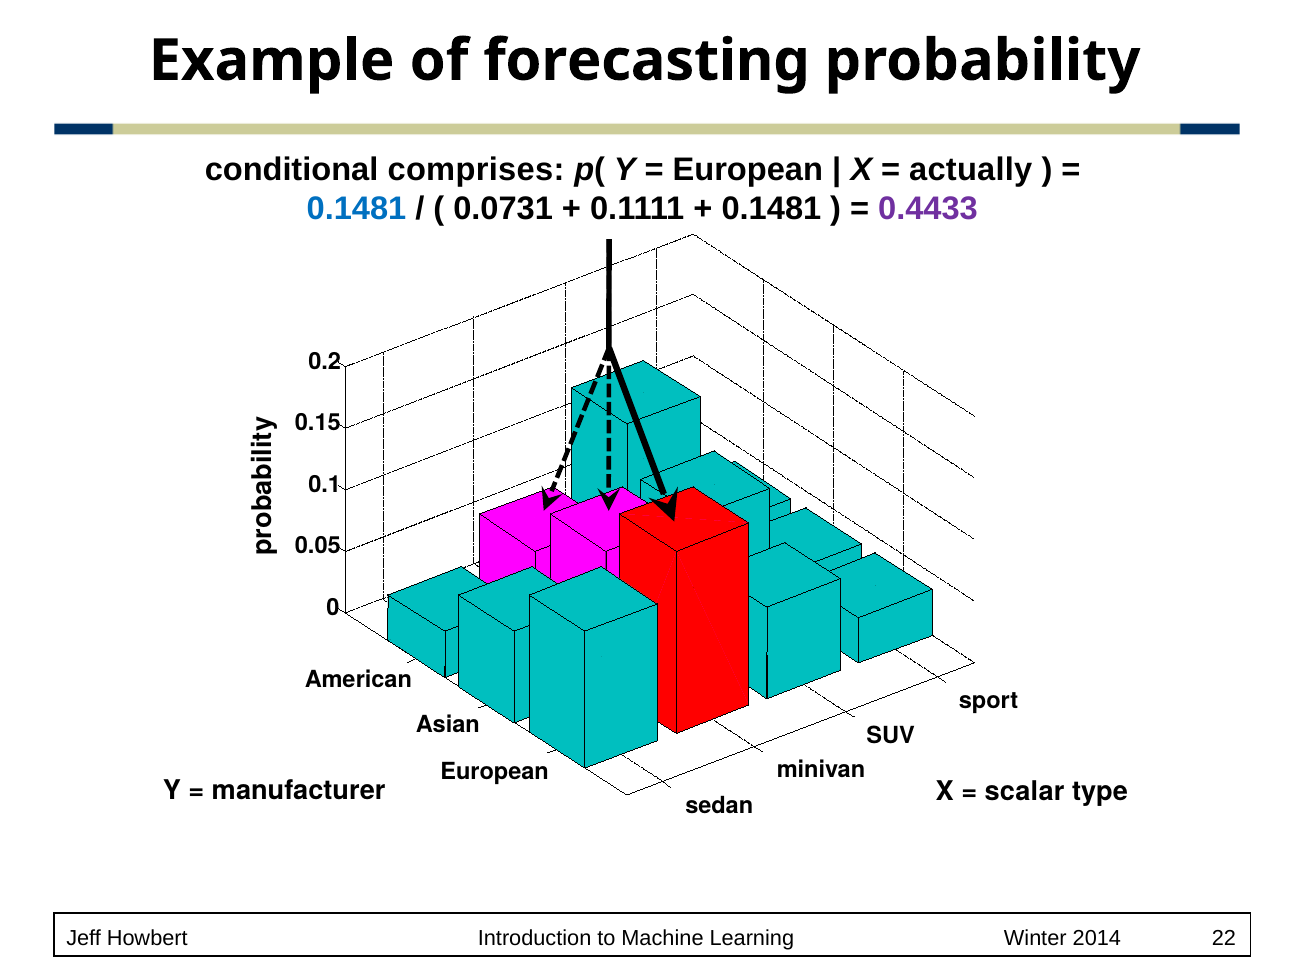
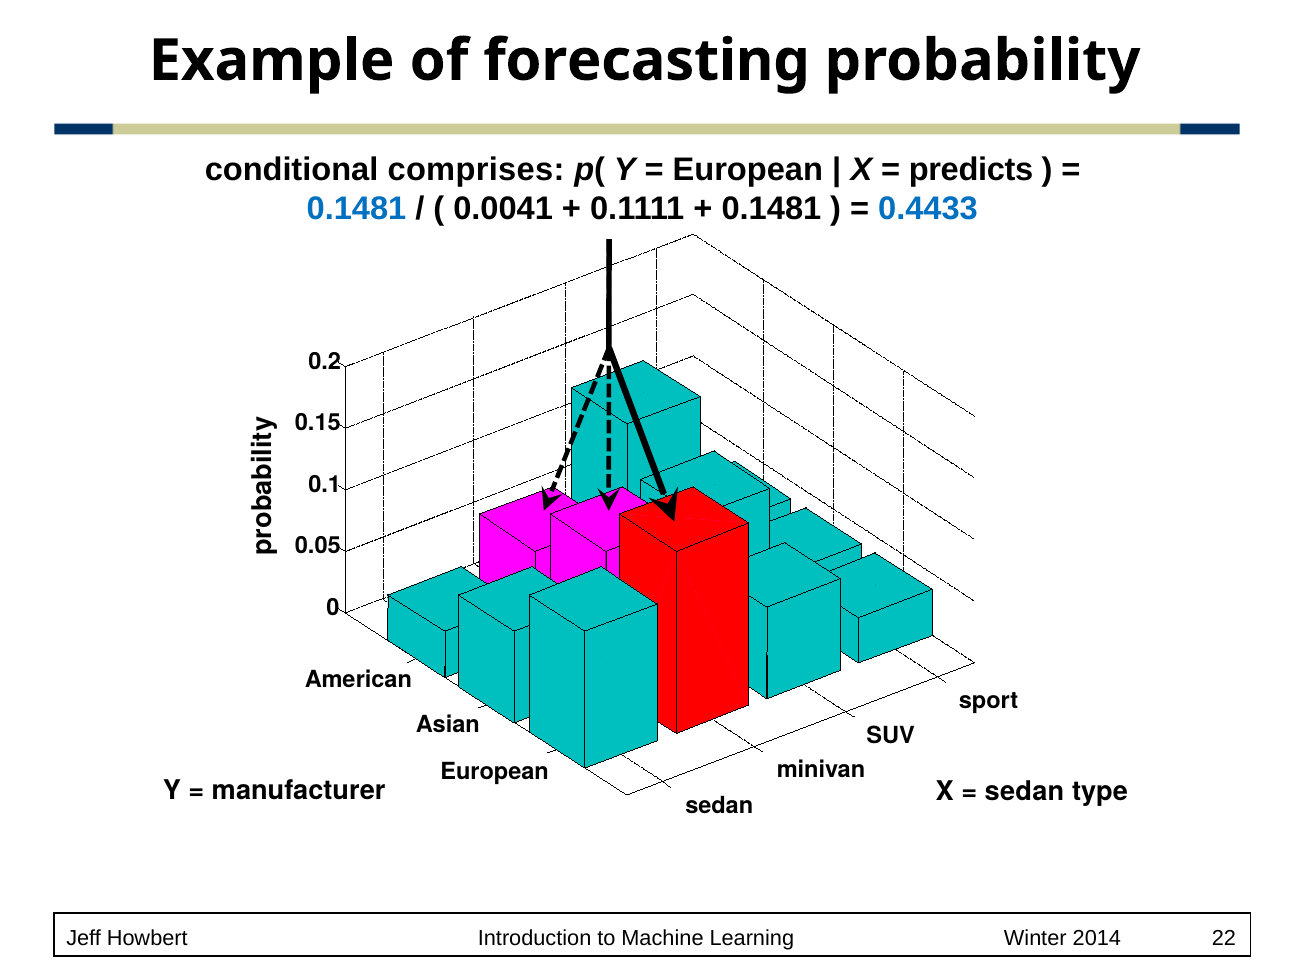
actually: actually -> predicts (971, 170)
0.0731: 0.0731 -> 0.0041 (503, 209)
0.4433 colour: purple -> blue (928, 209)
scalar: scalar -> sedan (1025, 793)
